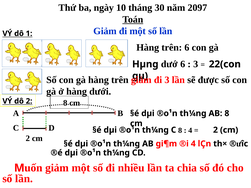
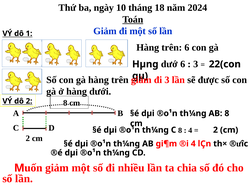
30: 30 -> 18 (160, 8)
2097: 2097 -> 2024 (197, 8)
